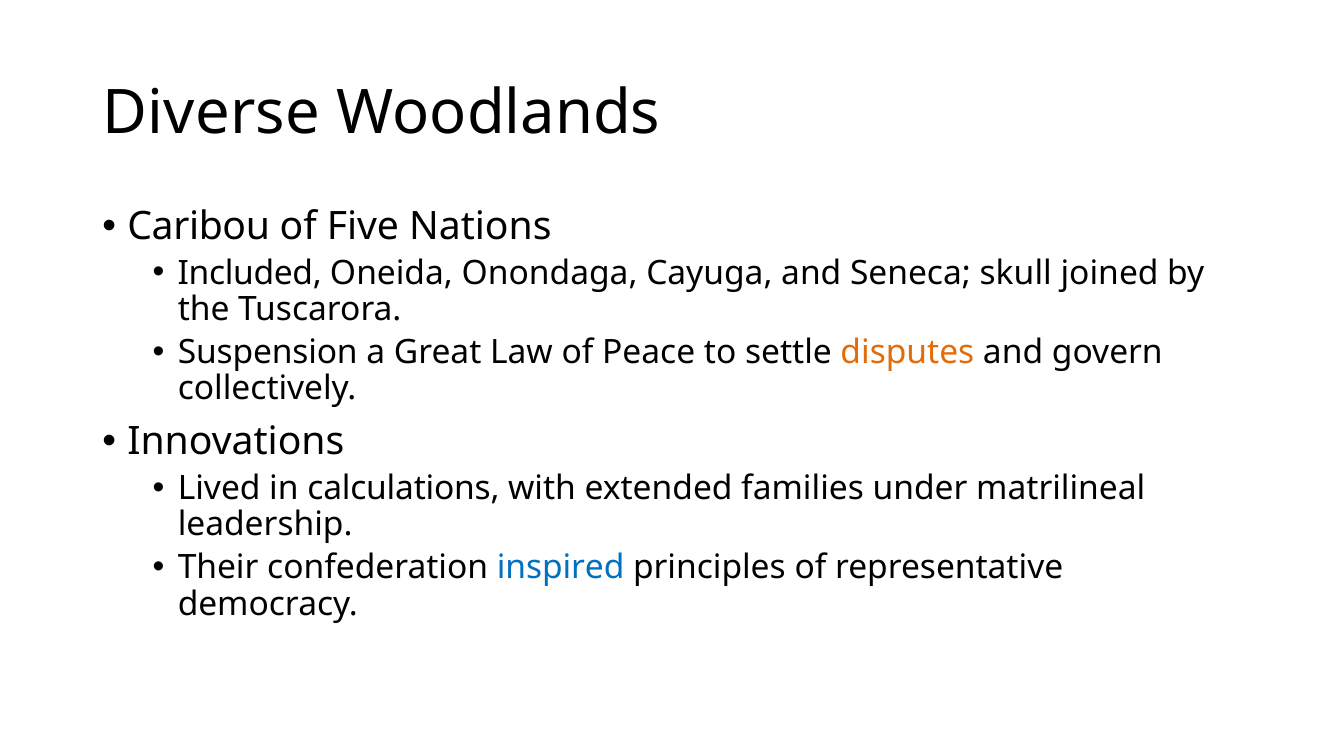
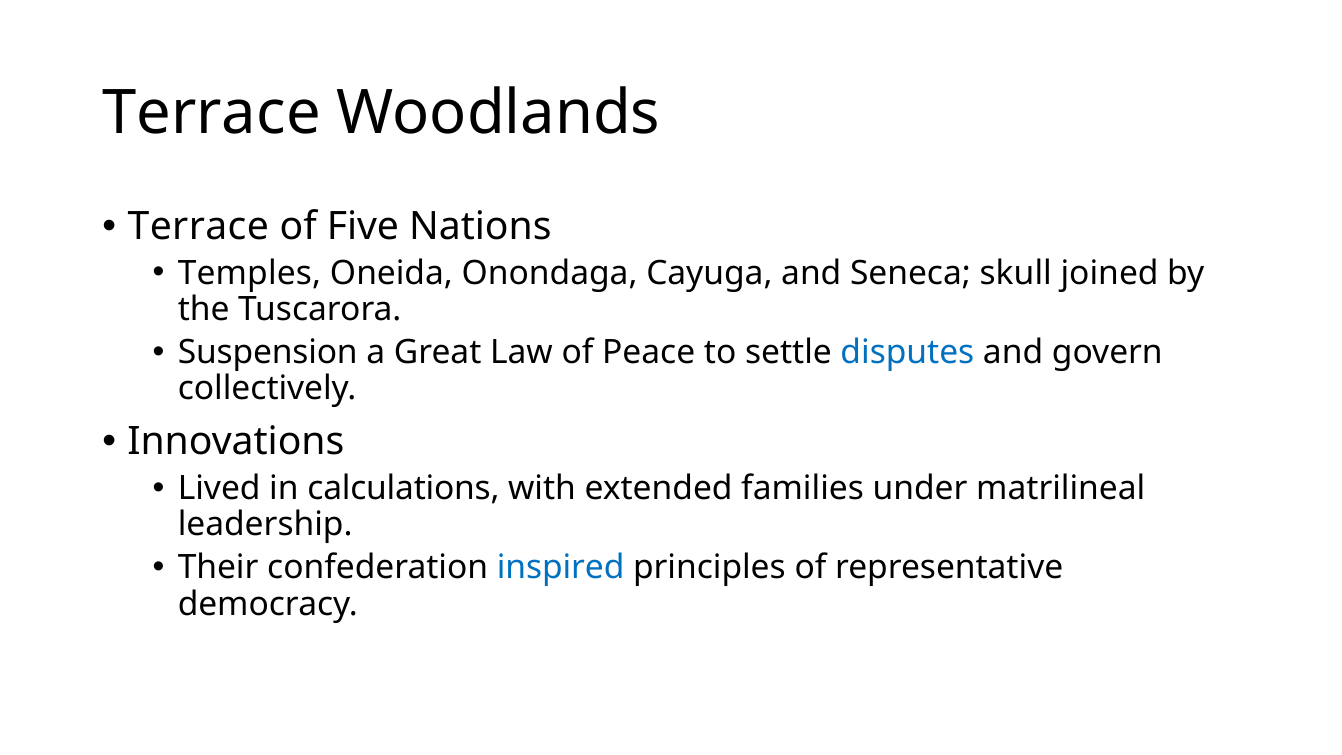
Diverse: Diverse -> Terrace (212, 113)
Caribou: Caribou -> Terrace (198, 227)
Included: Included -> Temples (249, 273)
disputes colour: orange -> blue (907, 353)
